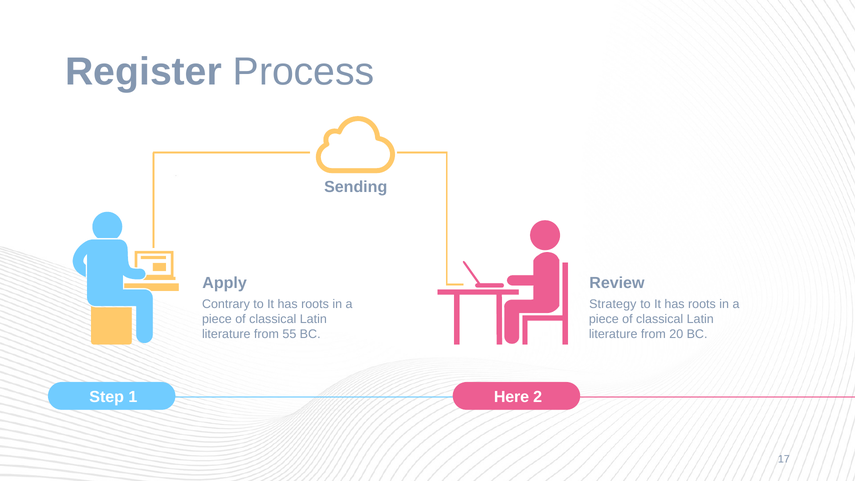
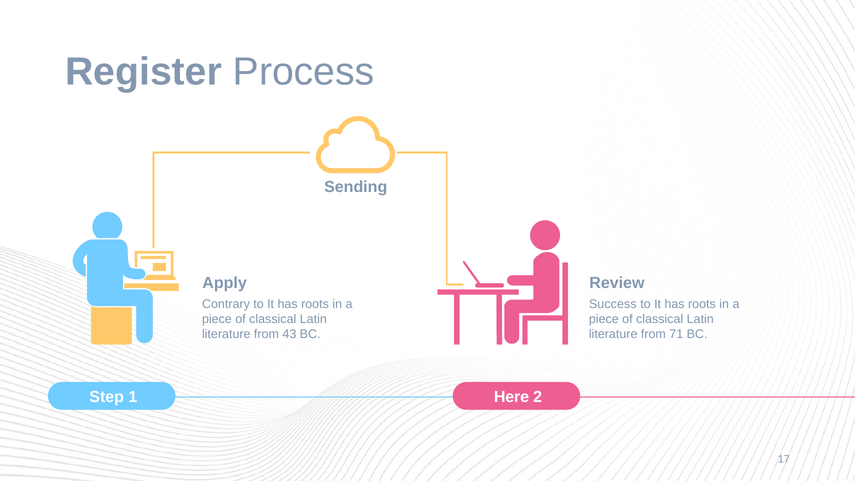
Strategy: Strategy -> Success (613, 304)
55: 55 -> 43 (289, 334)
20: 20 -> 71 (676, 334)
